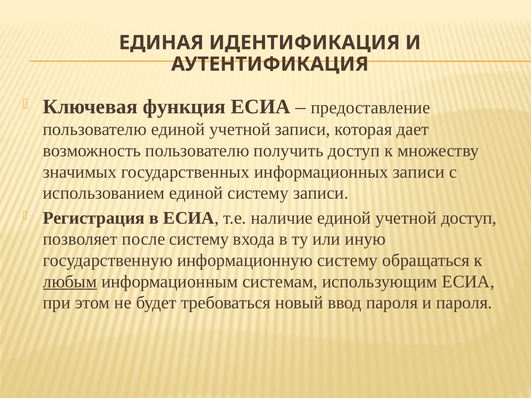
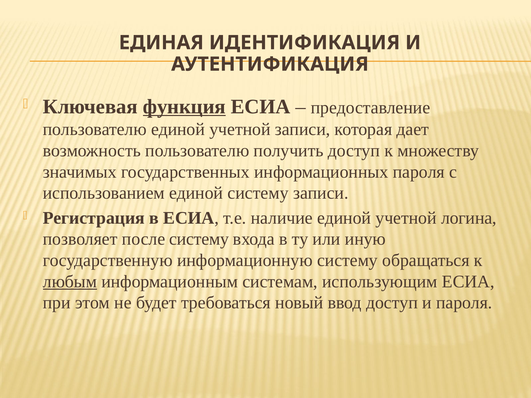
функция underline: none -> present (184, 107)
информационных записи: записи -> пароля (419, 172)
учетной доступ: доступ -> логина (469, 218)
ввод пароля: пароля -> доступ (392, 303)
